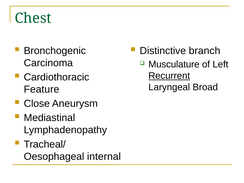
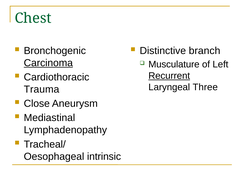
Carcinoma underline: none -> present (48, 63)
Broad: Broad -> Three (205, 87)
Feature: Feature -> Trauma (42, 89)
internal: internal -> intrinsic (104, 156)
